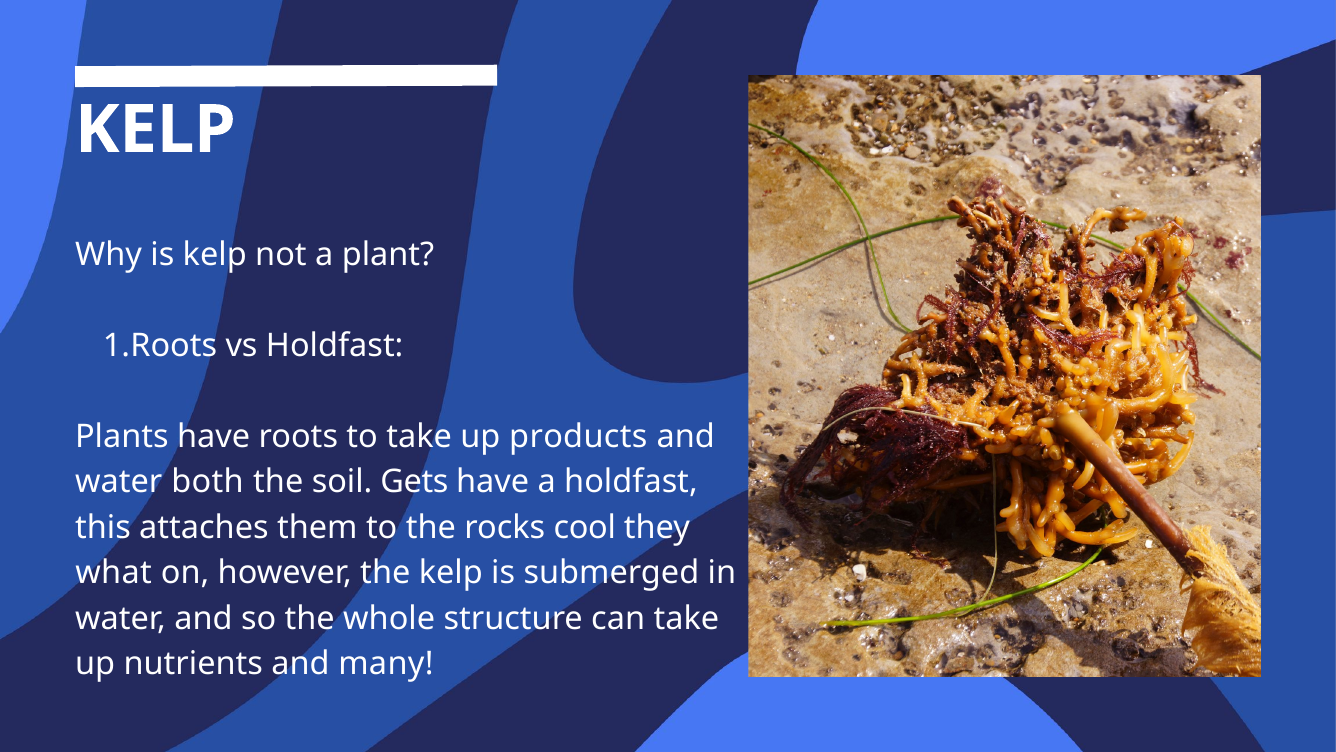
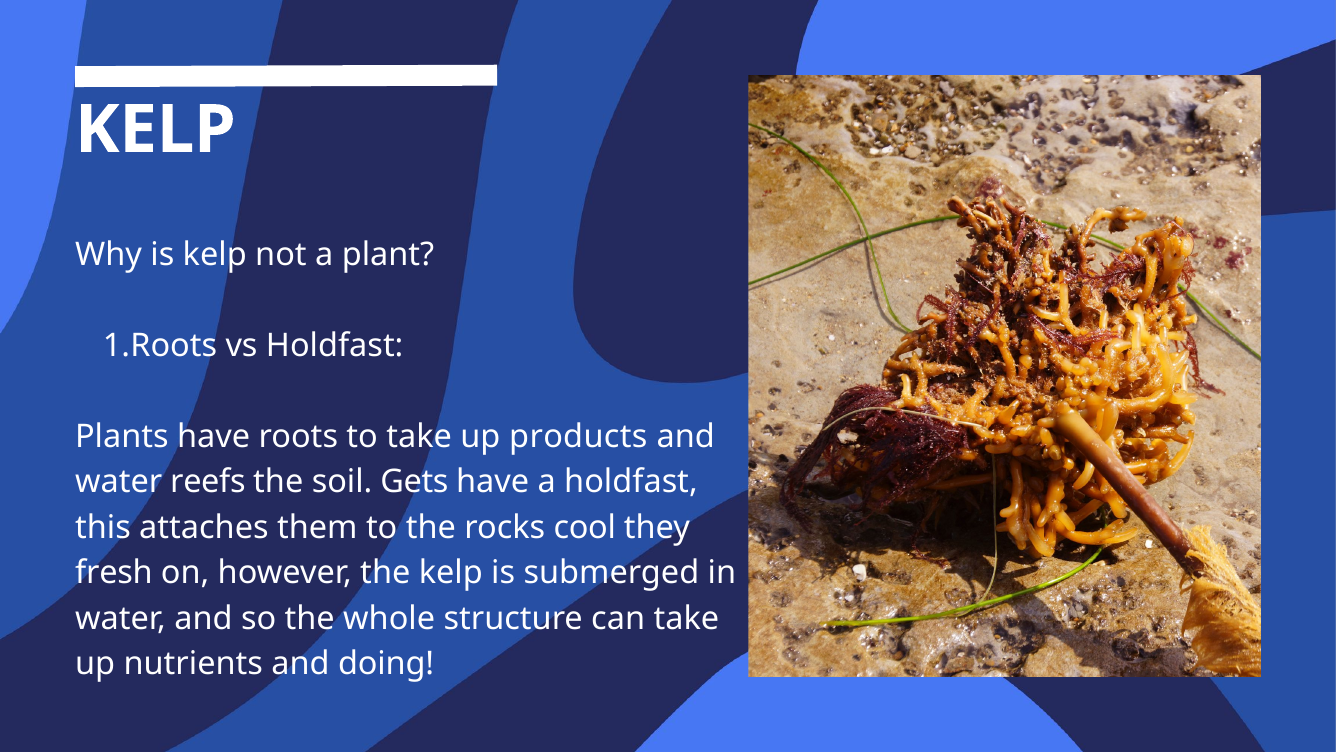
both: both -> reefs (208, 482)
what: what -> fresh (114, 573)
many: many -> doing (386, 664)
